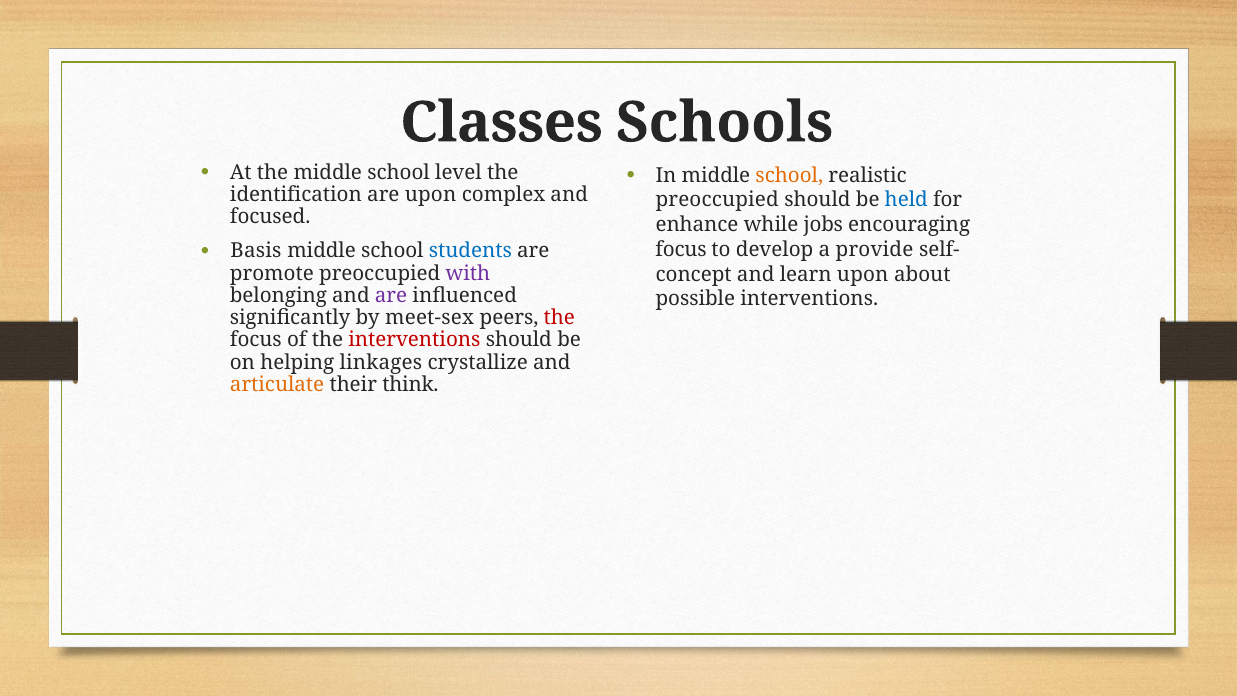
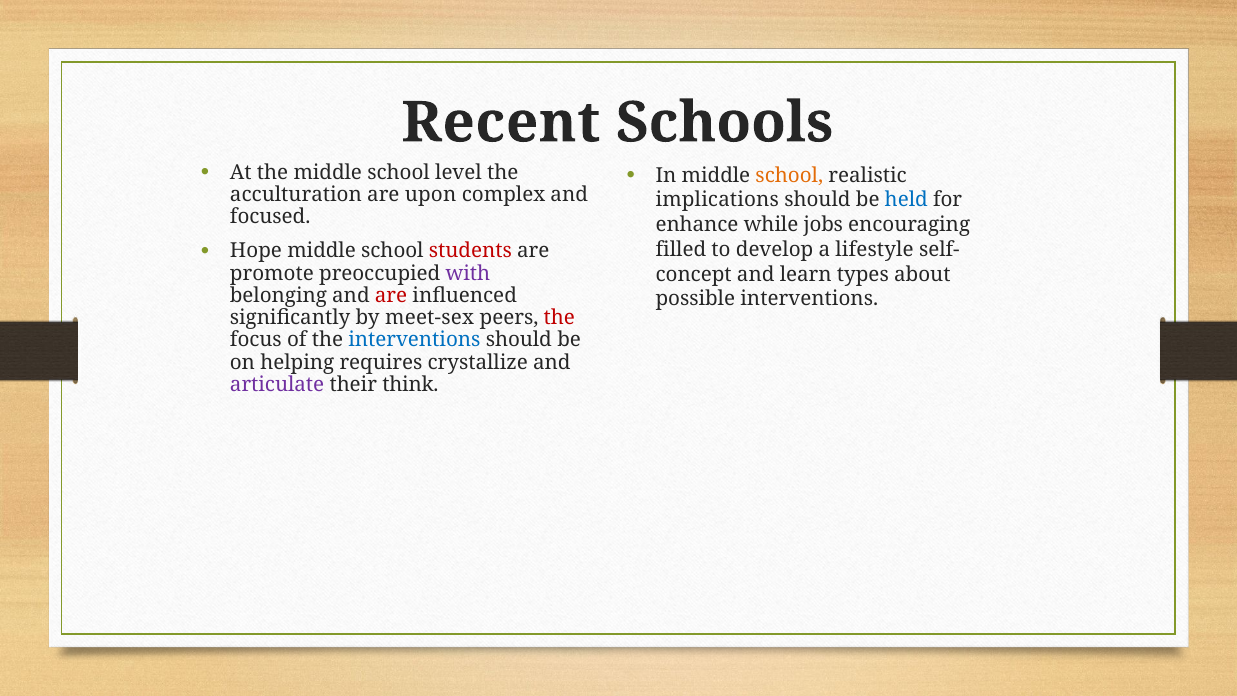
Classes: Classes -> Recent (501, 123)
identification: identification -> acculturation (296, 195)
preoccupied: preoccupied -> implications (717, 200)
Basis: Basis -> Hope (256, 251)
students colour: blue -> red (470, 251)
focus: focus -> filled (681, 249)
provide: provide -> lifestyle (875, 249)
learn upon: upon -> types (863, 274)
are colour: purple -> red (391, 296)
interventions colour: red -> blue (414, 340)
linkages: linkages -> requires (381, 362)
articulate colour: orange -> purple (277, 385)
